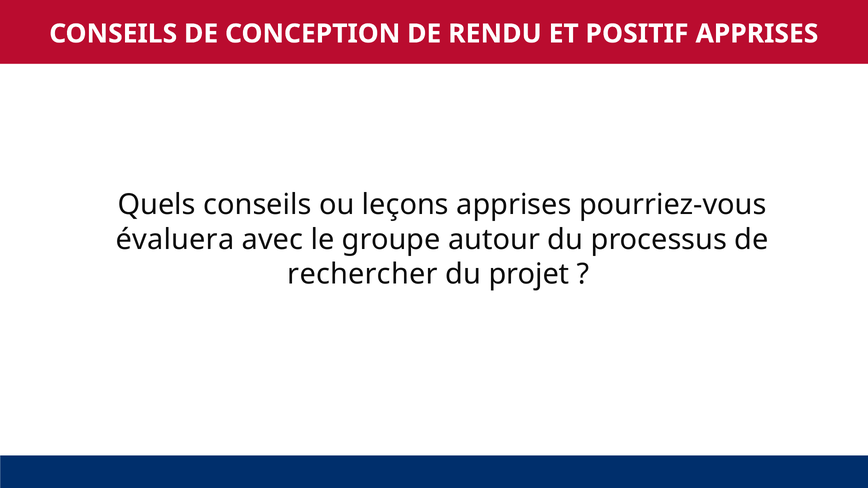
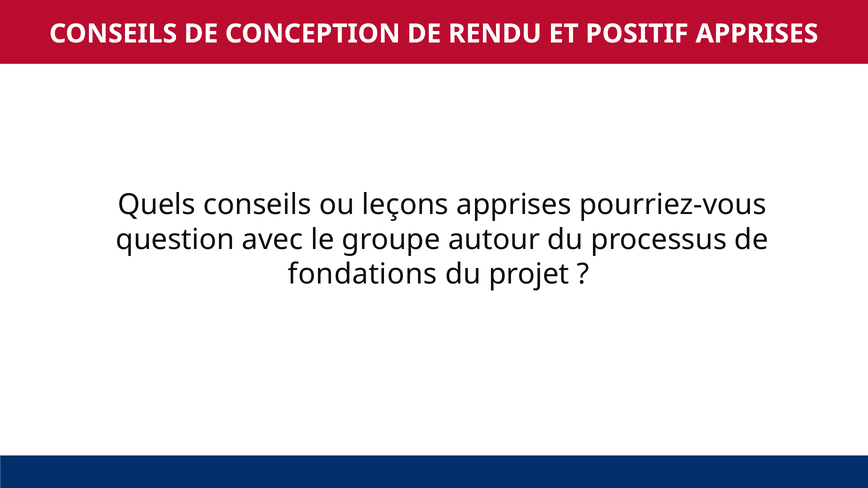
évaluera: évaluera -> question (175, 240)
rechercher: rechercher -> fondations (362, 274)
